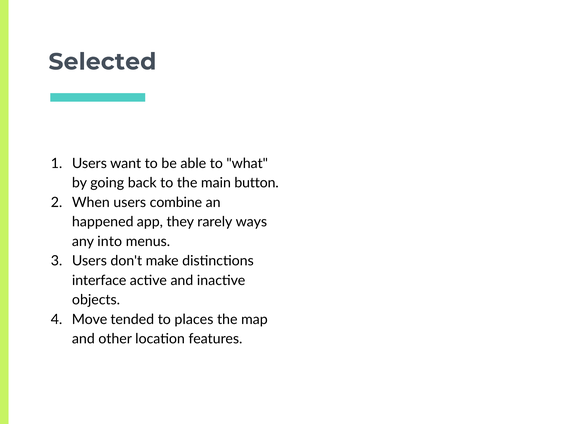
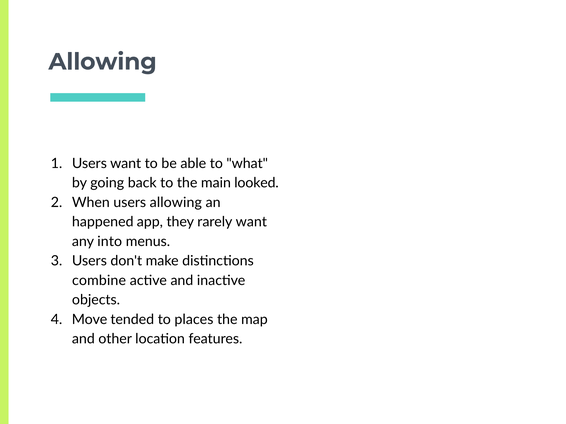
Selected: Selected -> Allowing (103, 62)
button: button -> looked (257, 183)
users combine: combine -> allowing (176, 203)
rarely ways: ways -> want (251, 222)
interface: interface -> combine (99, 281)
